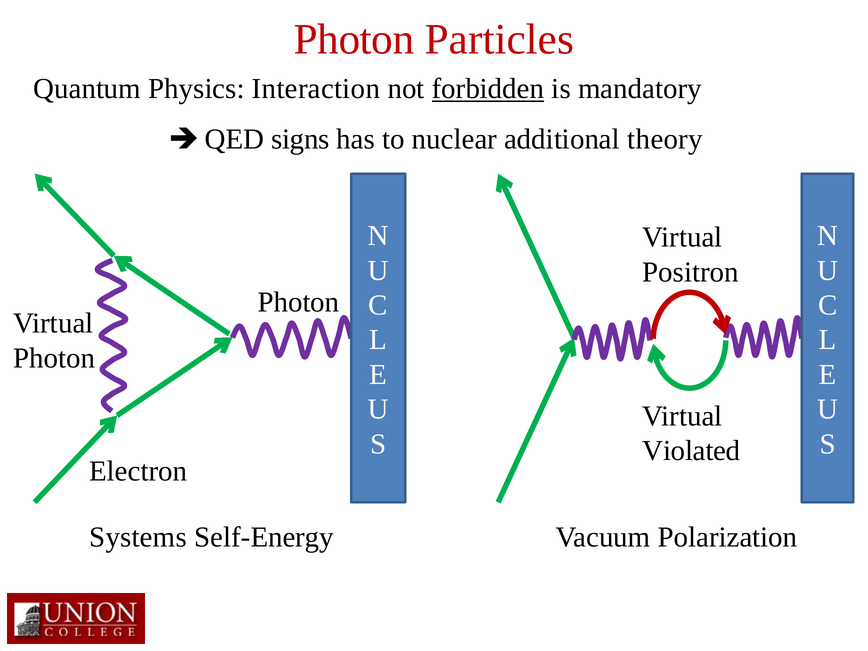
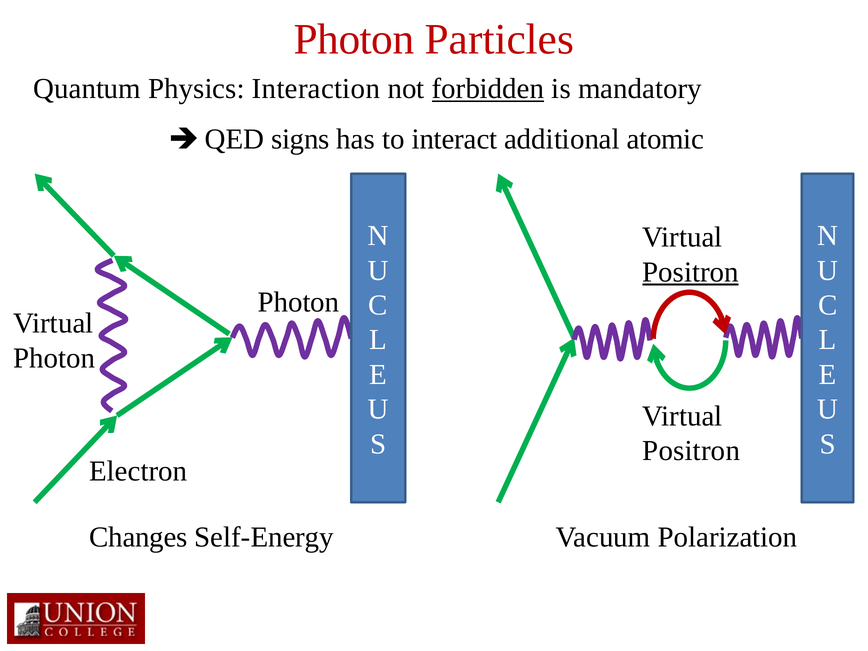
nuclear: nuclear -> interact (455, 139)
theory: theory -> atomic (665, 139)
Positron underline: none -> present (691, 272)
Violated: Violated -> Positron (691, 451)
Systems: Systems -> Changes (138, 537)
